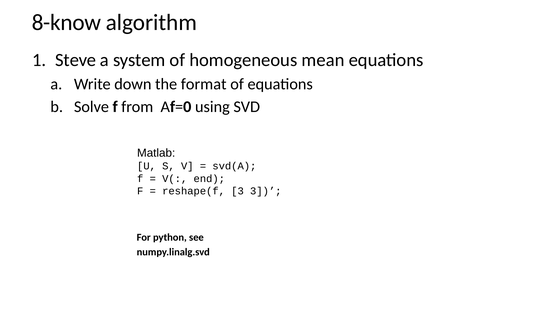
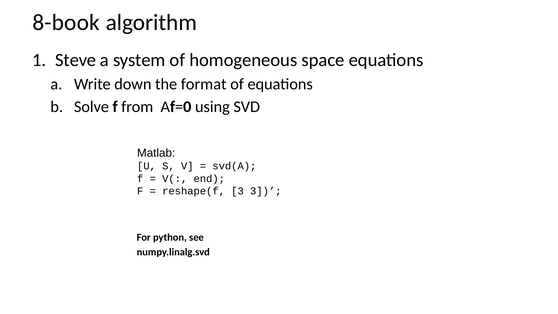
8-know: 8-know -> 8-book (66, 23)
mean: mean -> space (323, 60)
